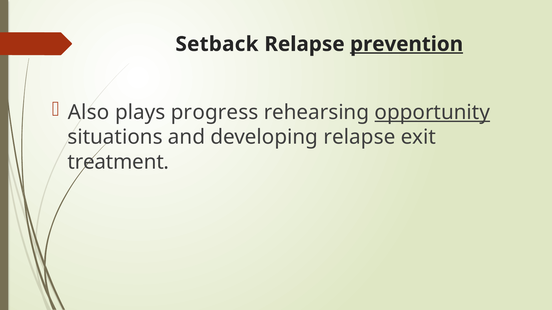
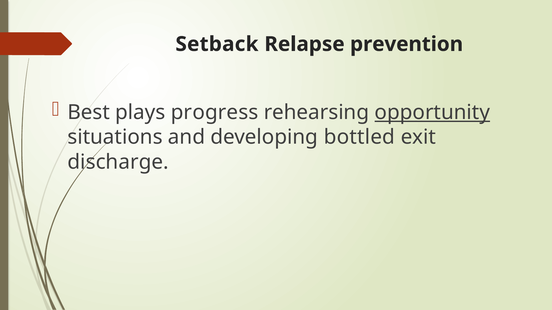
prevention underline: present -> none (407, 44)
Also: Also -> Best (89, 113)
developing relapse: relapse -> bottled (359, 137)
treatment: treatment -> discharge (118, 162)
